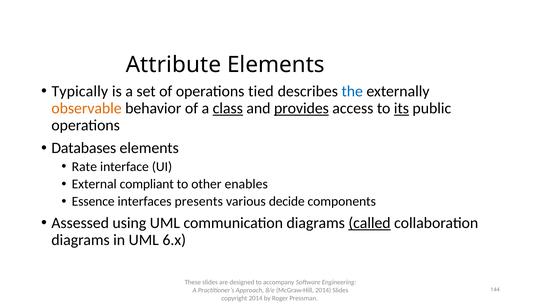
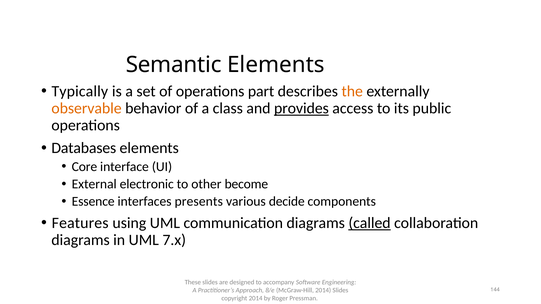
Attribute: Attribute -> Semantic (174, 65)
tied: tied -> part (261, 91)
the colour: blue -> orange (352, 91)
class underline: present -> none (228, 109)
its underline: present -> none (401, 109)
Rate: Rate -> Core (84, 167)
compliant: compliant -> electronic (147, 184)
enables: enables -> become (246, 184)
Assessed: Assessed -> Features (80, 223)
6.x: 6.x -> 7.x (174, 240)
